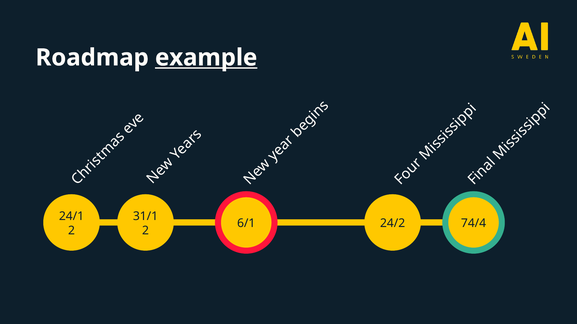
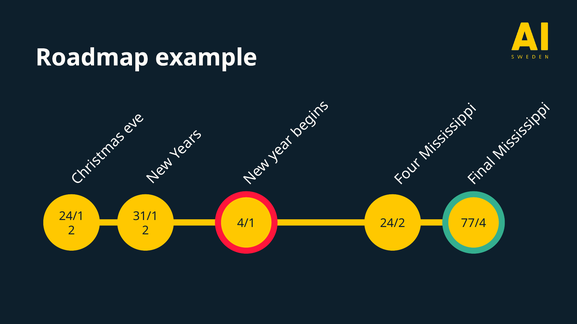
example underline: present -> none (206, 58)
6/1: 6/1 -> 4/1 (246, 224)
74/4: 74/4 -> 77/4 (474, 224)
